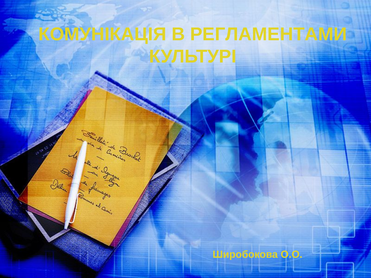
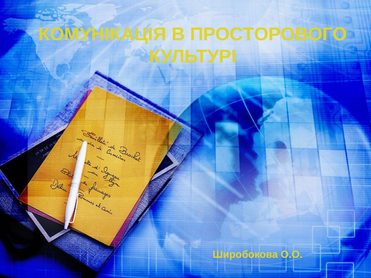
РЕГЛАМЕНТАМИ: РЕГЛАМЕНТАМИ -> ПРОСТОРОВОГО (269, 34)
